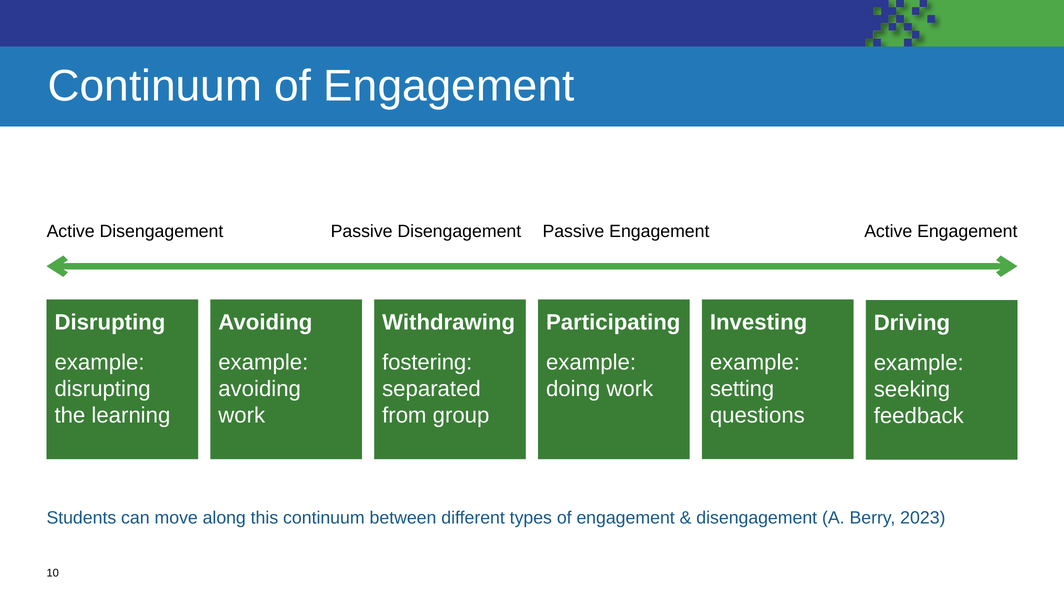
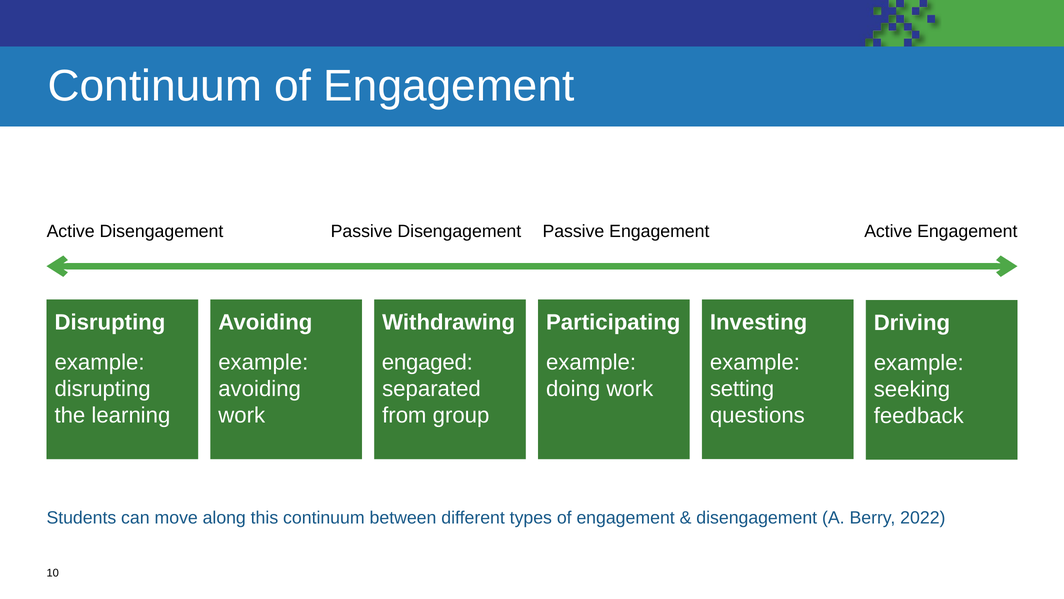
fostering: fostering -> engaged (427, 362)
2023: 2023 -> 2022 (923, 517)
